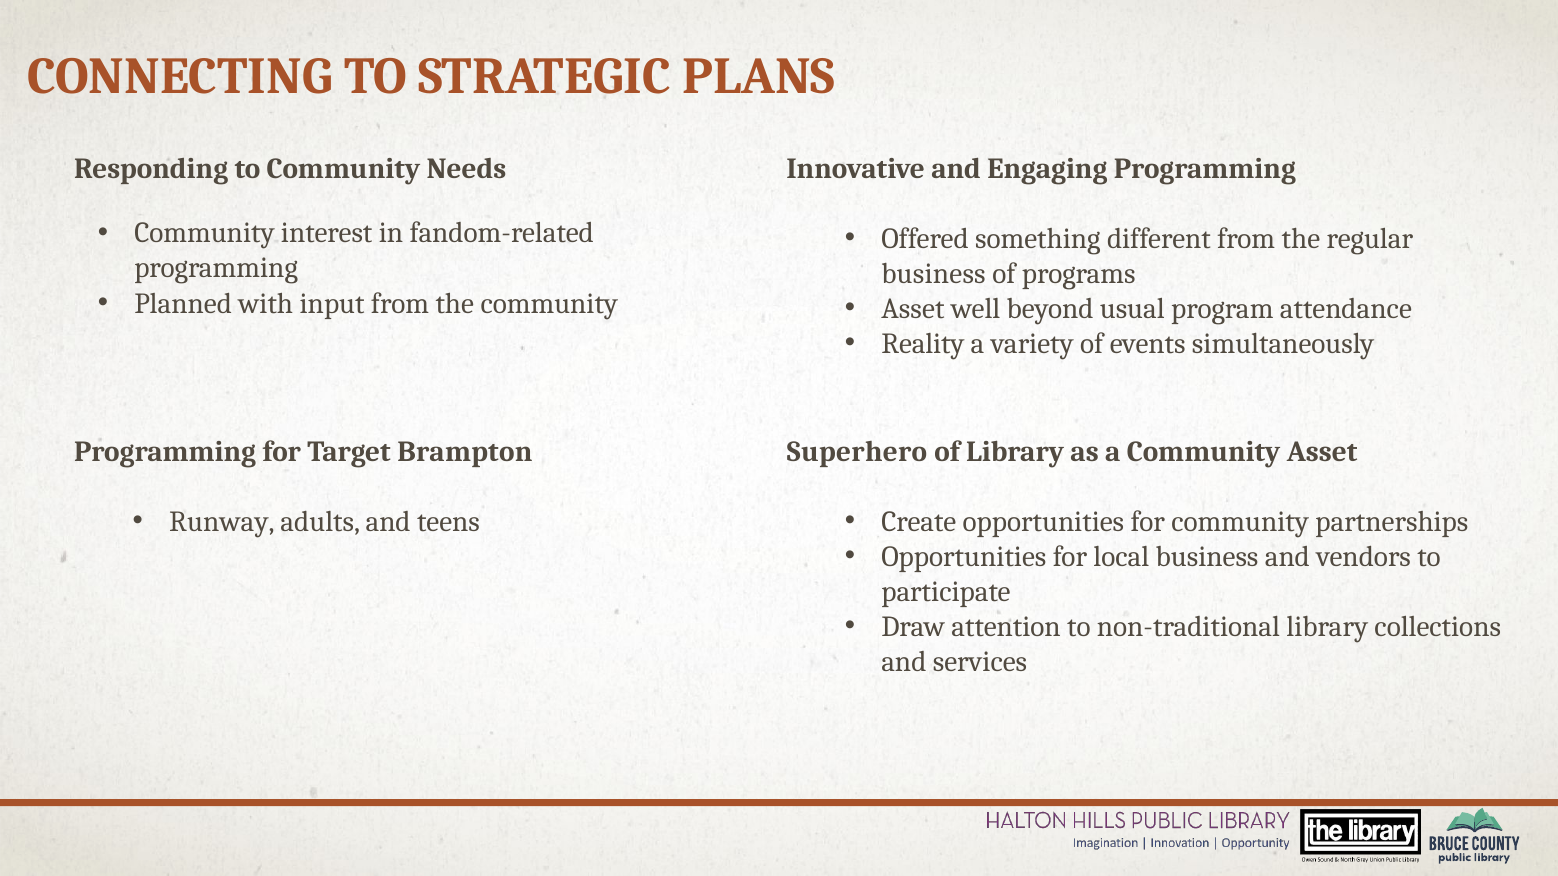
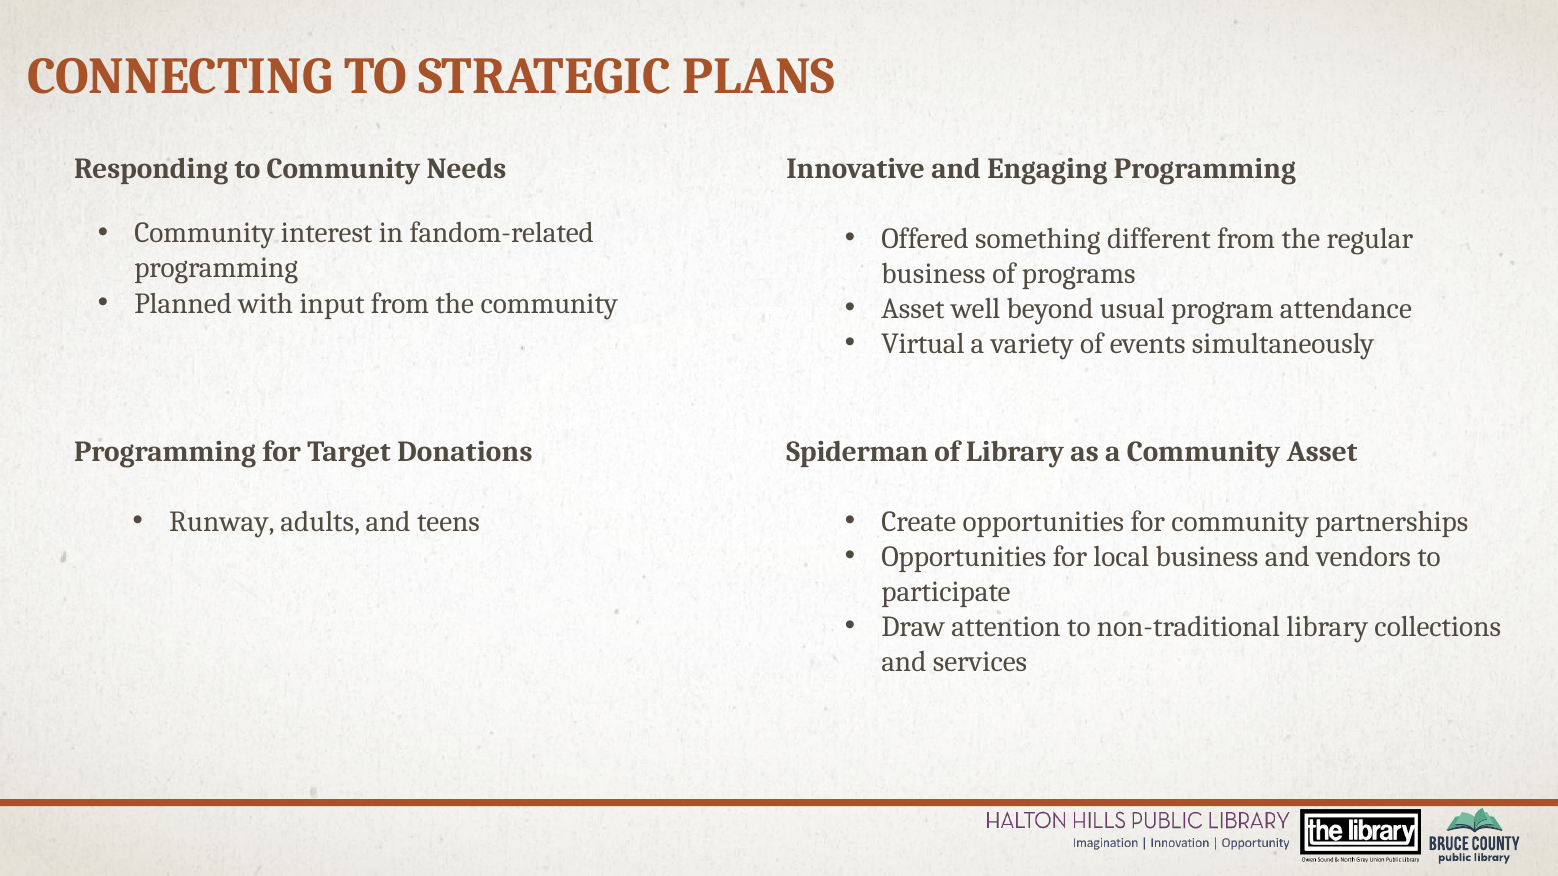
Reality: Reality -> Virtual (923, 344)
Brampton: Brampton -> Donations (465, 452)
Superhero: Superhero -> Spiderman (857, 452)
